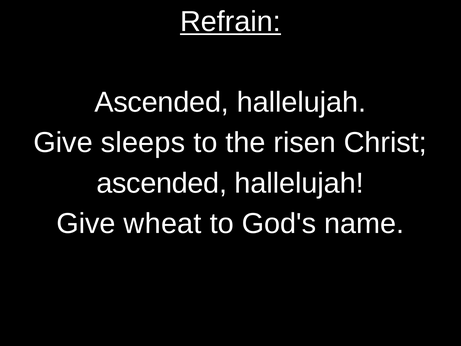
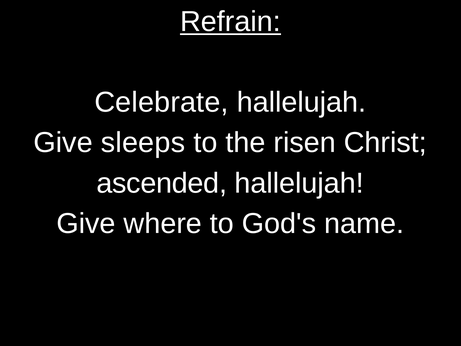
Ascended: Ascended -> Celebrate (161, 102)
wheat: wheat -> where (163, 223)
